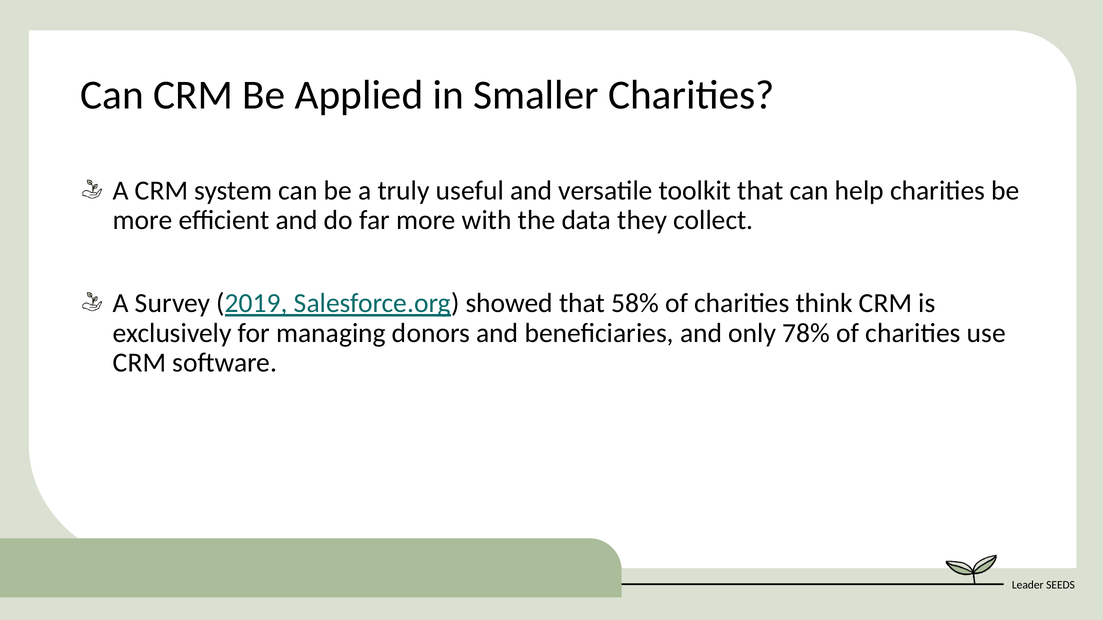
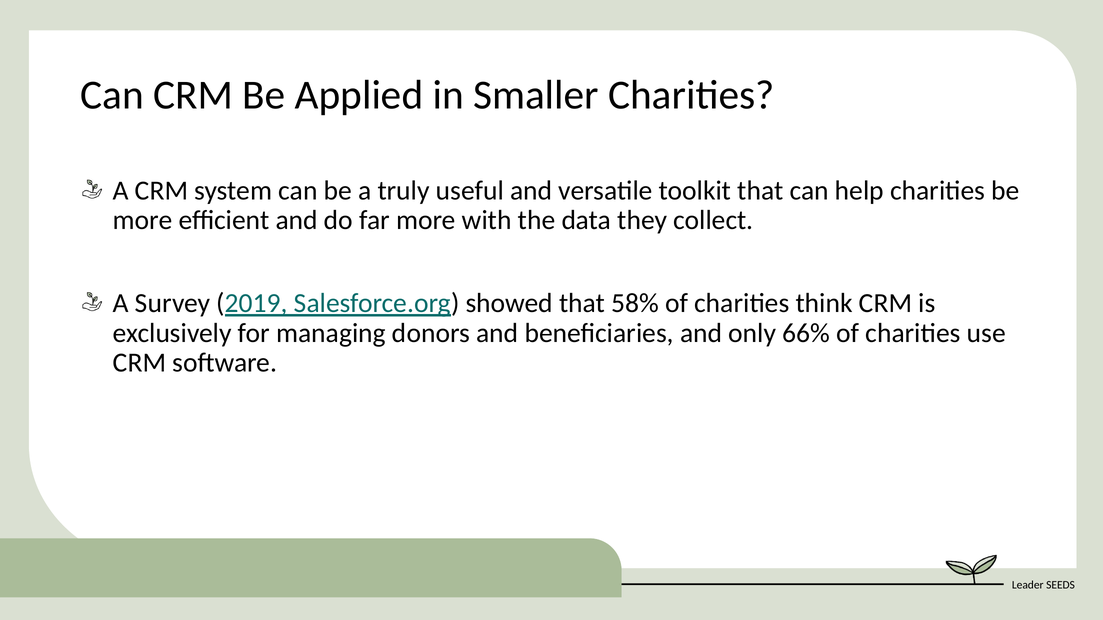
78%: 78% -> 66% (806, 333)
